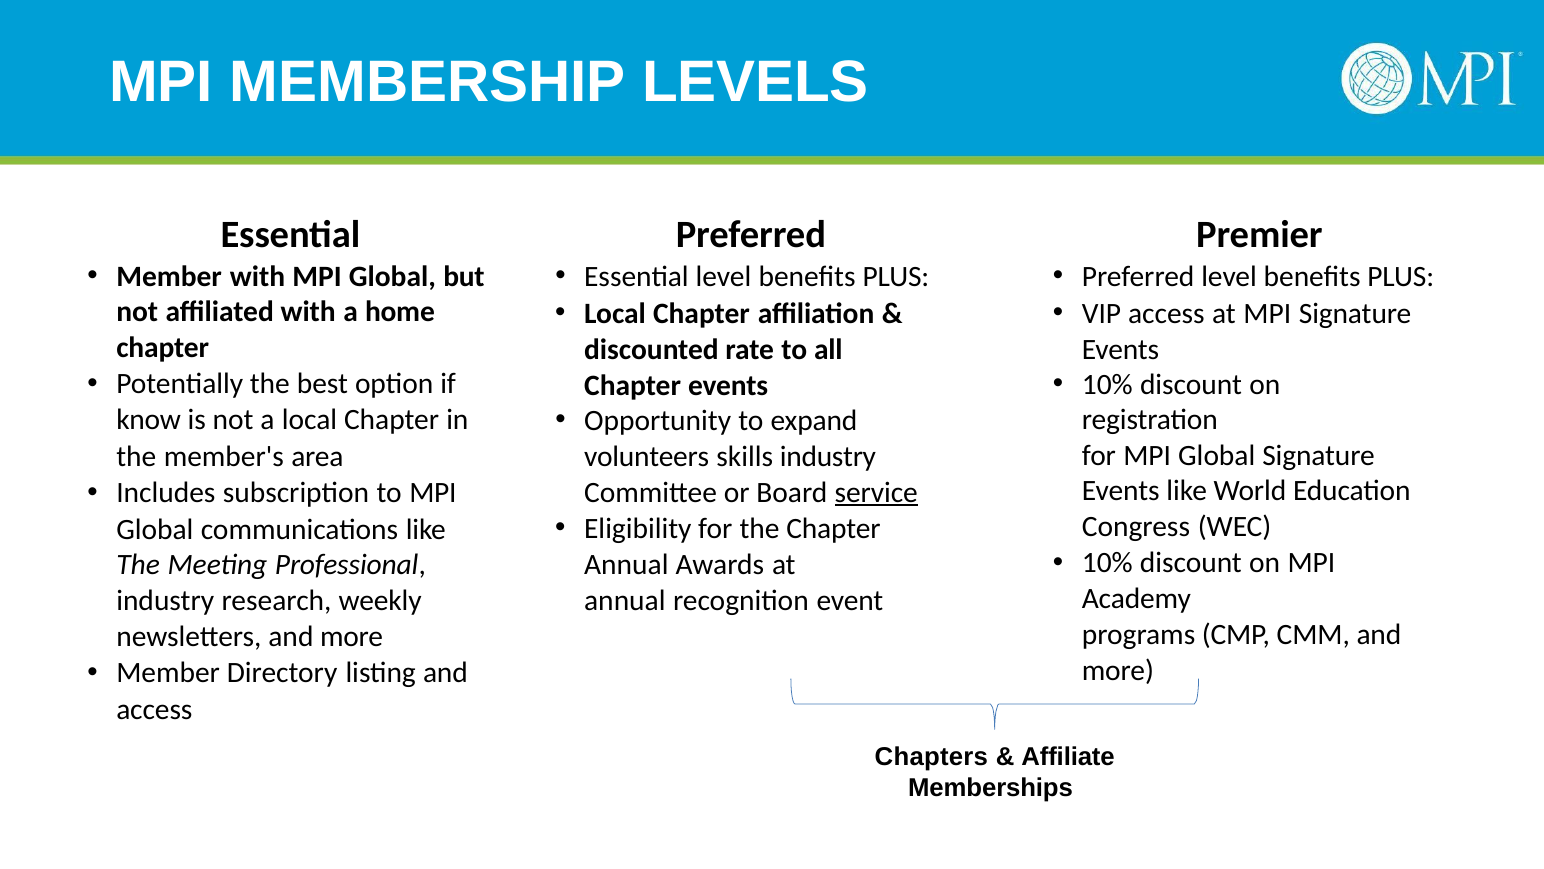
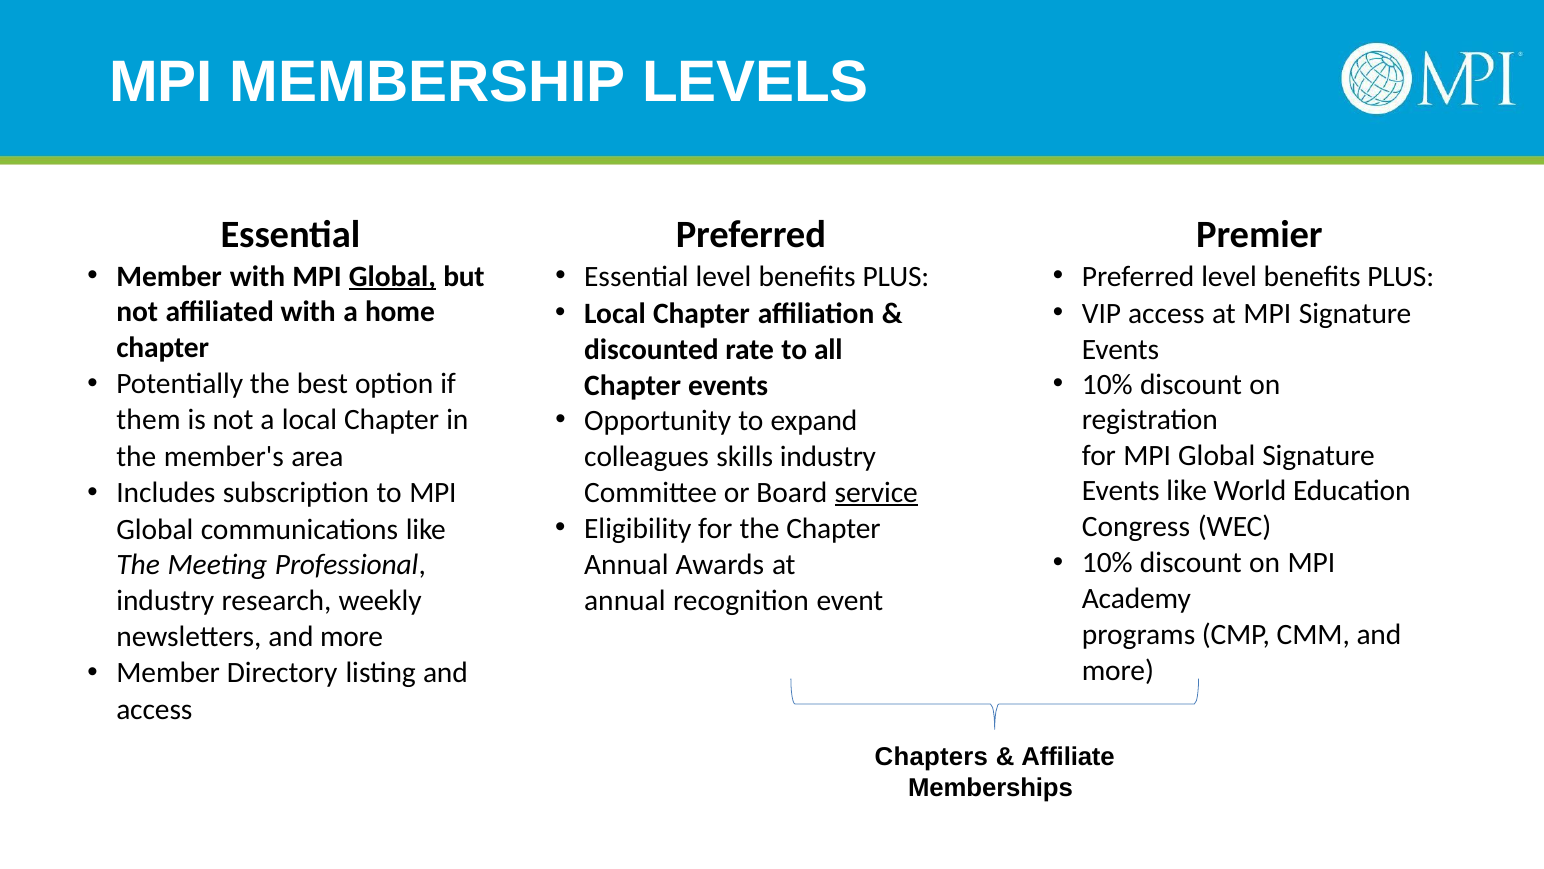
Global underline: none -> present (392, 276)
know: know -> them (148, 420)
volunteers: volunteers -> colleagues (647, 457)
